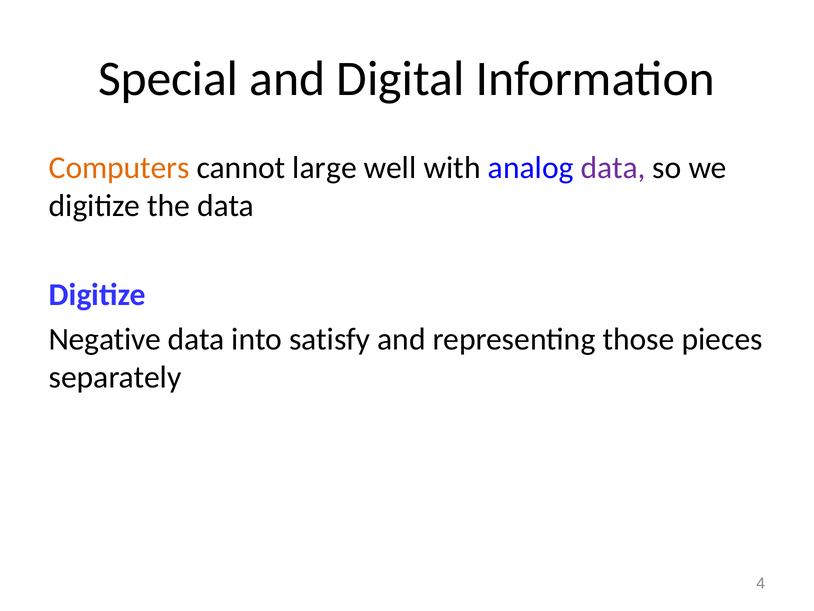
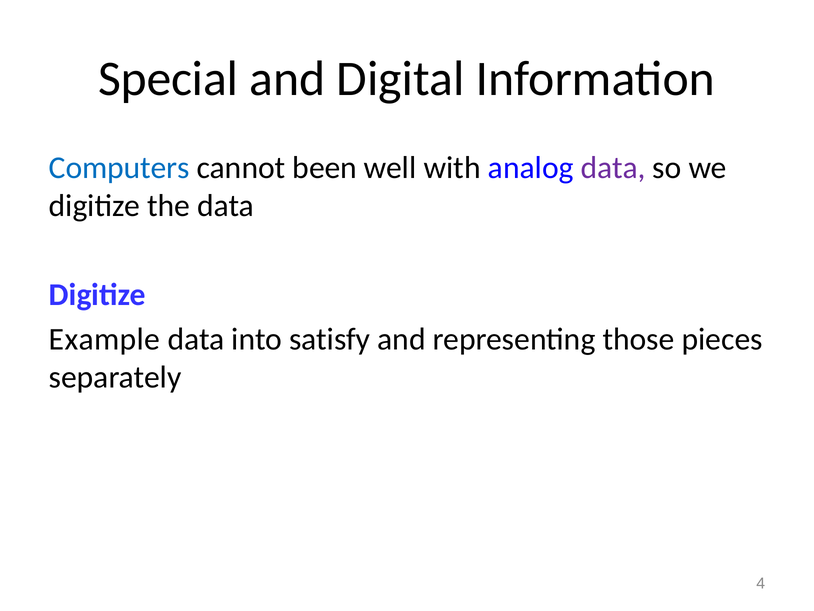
Computers colour: orange -> blue (119, 168)
large: large -> been (325, 168)
Negative: Negative -> Example (105, 339)
